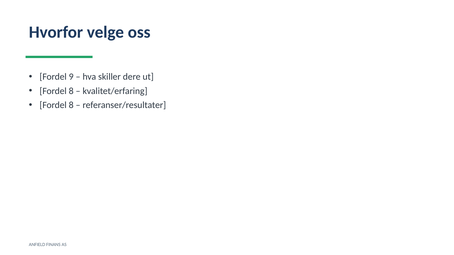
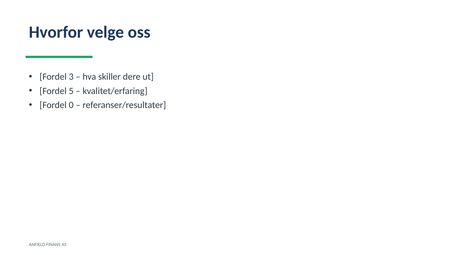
9: 9 -> 3 (71, 77)
8: 8 -> 5 (71, 91)
8: 8 -> 0 (71, 105)
